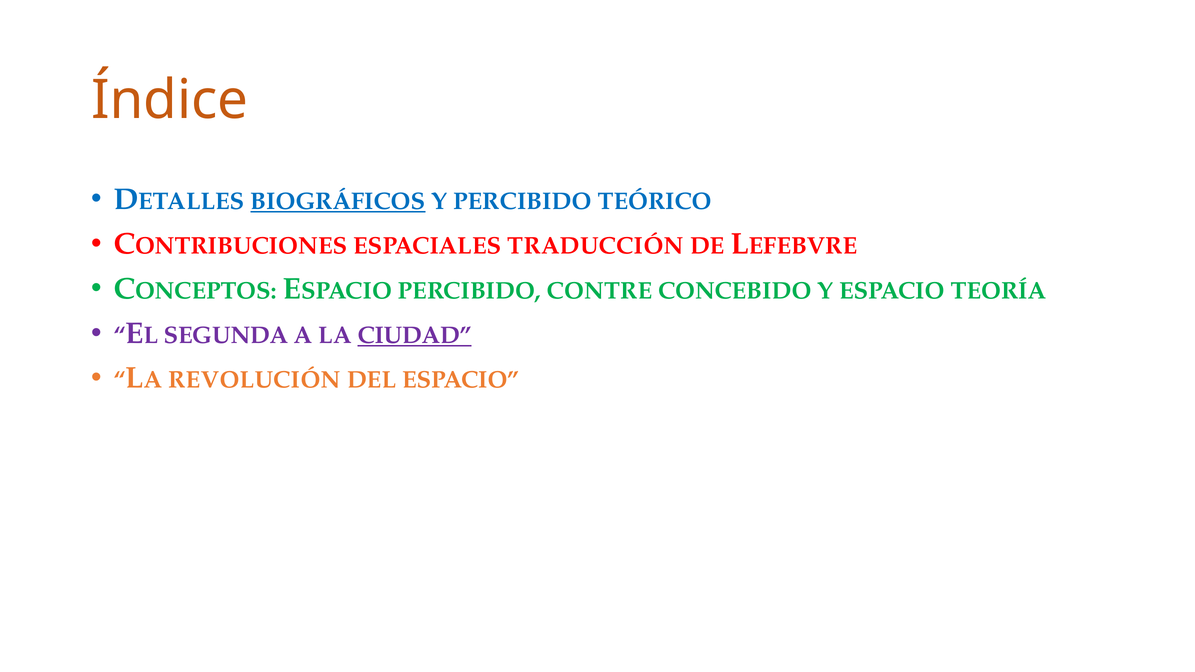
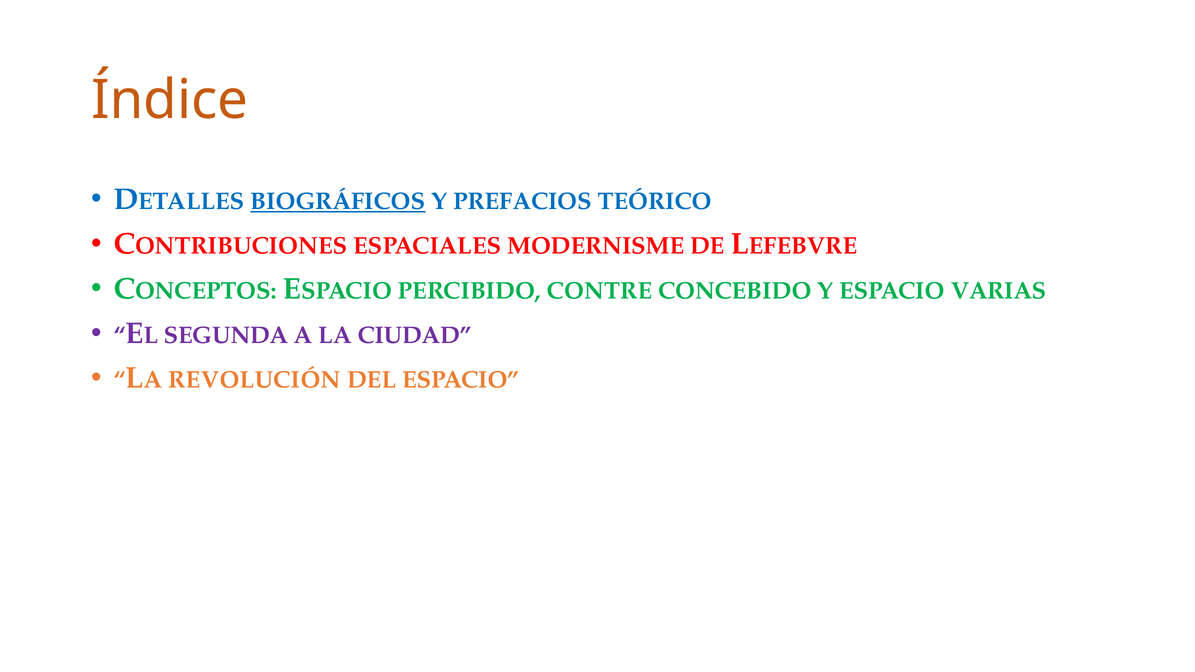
Y PERCIBIDO: PERCIBIDO -> PREFACIOS (522, 201)
TRADUCCIÓN: TRADUCCIÓN -> MODERNISME (596, 246)
TEORÍA: TEORÍA -> VARIAS (999, 291)
CIUDAD underline: present -> none (415, 335)
